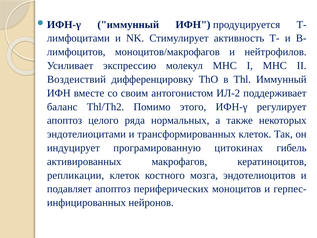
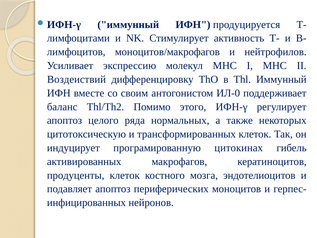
ИЛ-2: ИЛ-2 -> ИЛ-0 (228, 93)
эндотелиоцитами: эндотелиоцитами -> цитотоксическую (86, 134)
репликации: репликации -> продуценты (76, 175)
